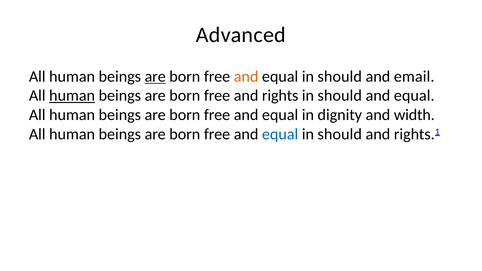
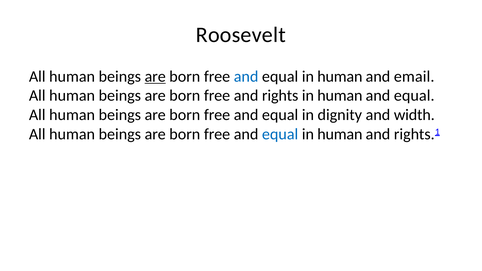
Advanced: Advanced -> Roosevelt (241, 35)
and colour: orange -> blue (246, 76)
should: should -> human (340, 76)
human underline: present -> none (72, 96)
should: should -> human (340, 96)
should: should -> human (340, 134)
